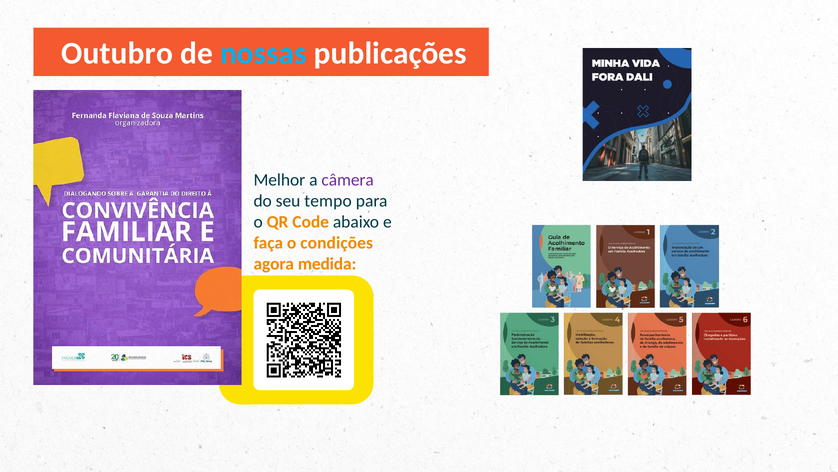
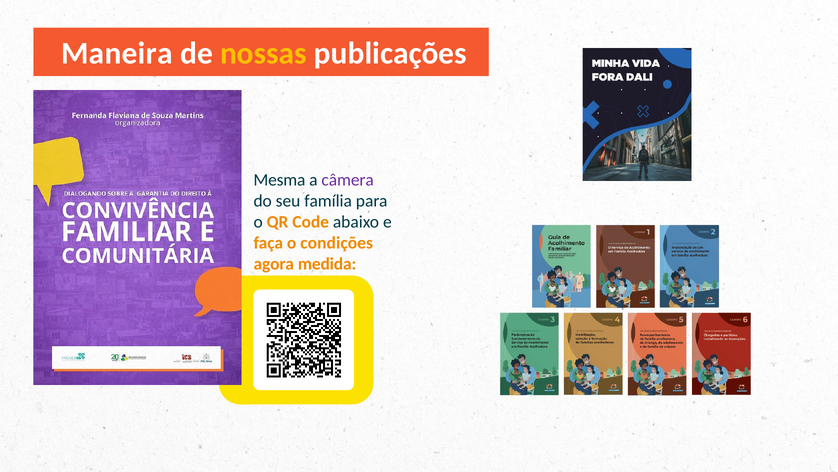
Outubro: Outubro -> Maneira (117, 53)
nossas colour: light blue -> yellow (263, 53)
Melhor: Melhor -> Mesma (279, 180)
tempo: tempo -> família (328, 201)
